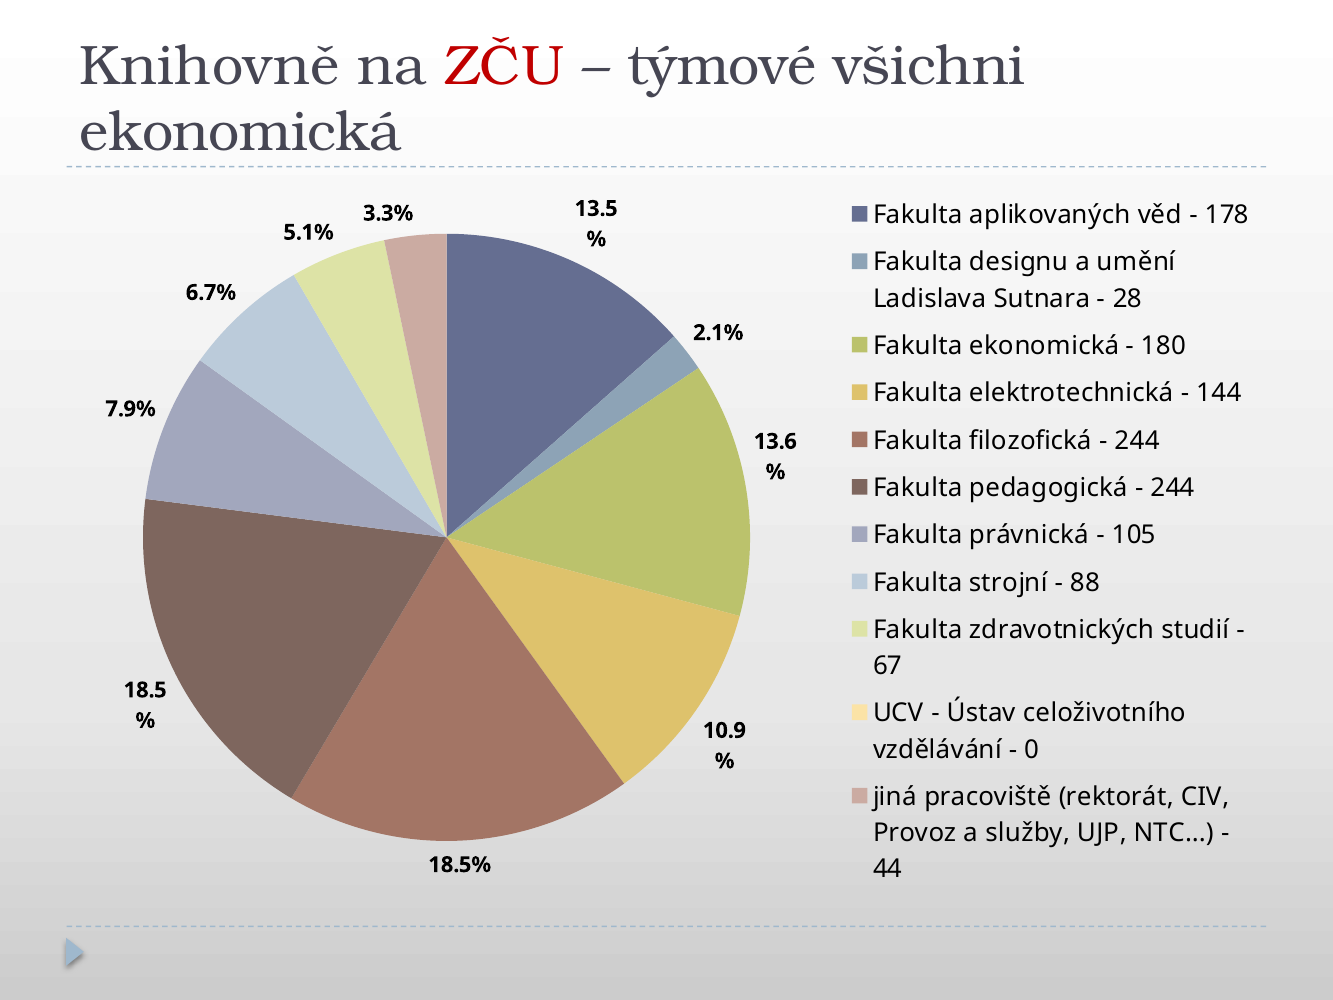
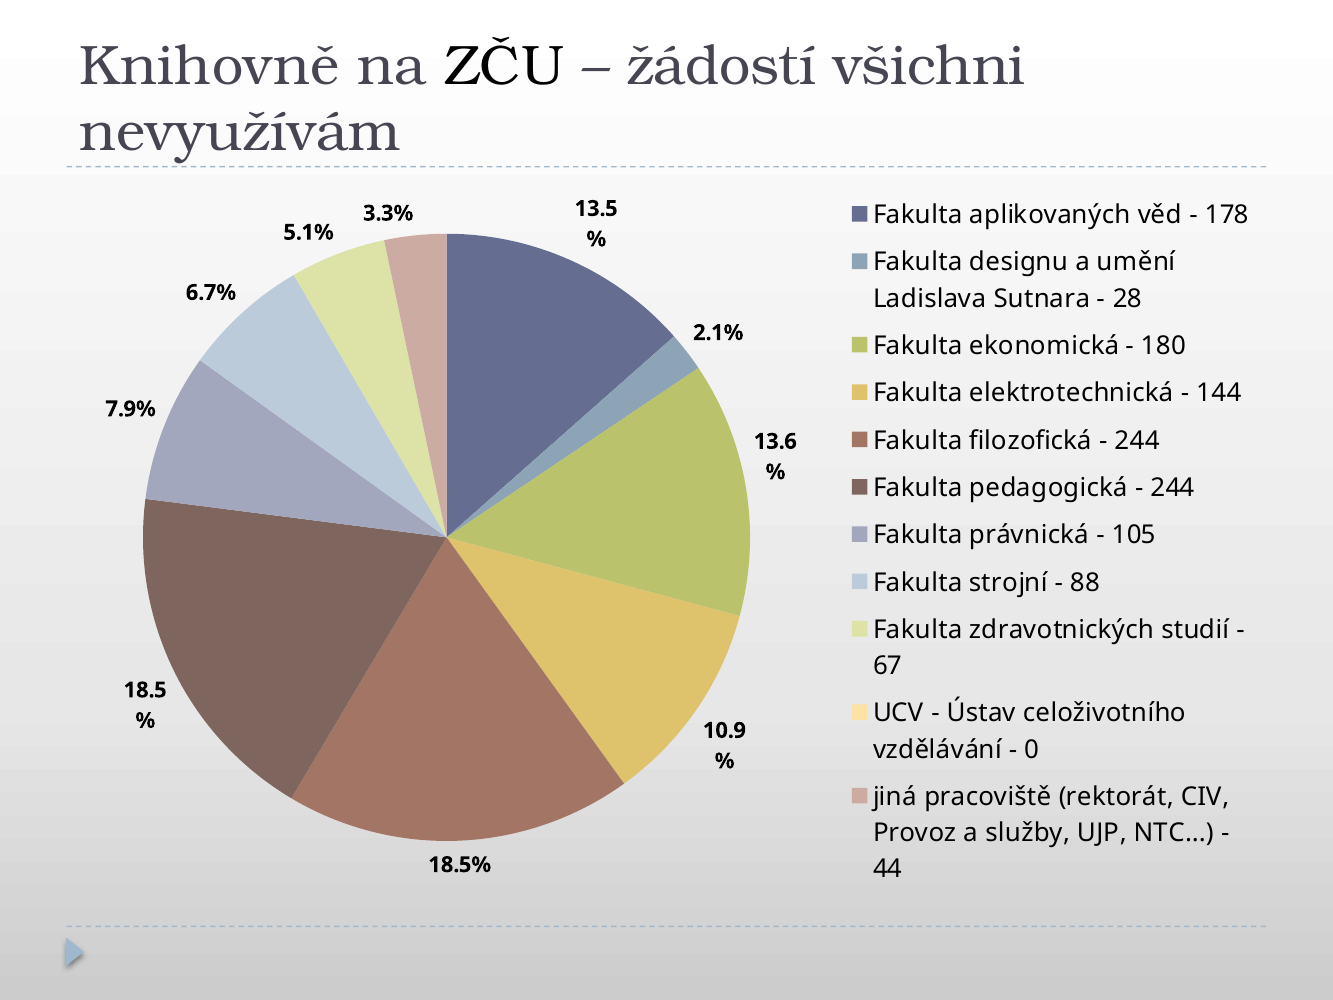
ZČU colour: red -> black (504, 66)
týmové: týmové -> žádostí (722, 66)
ekonomická: ekonomická -> nevyužívám (240, 133)
